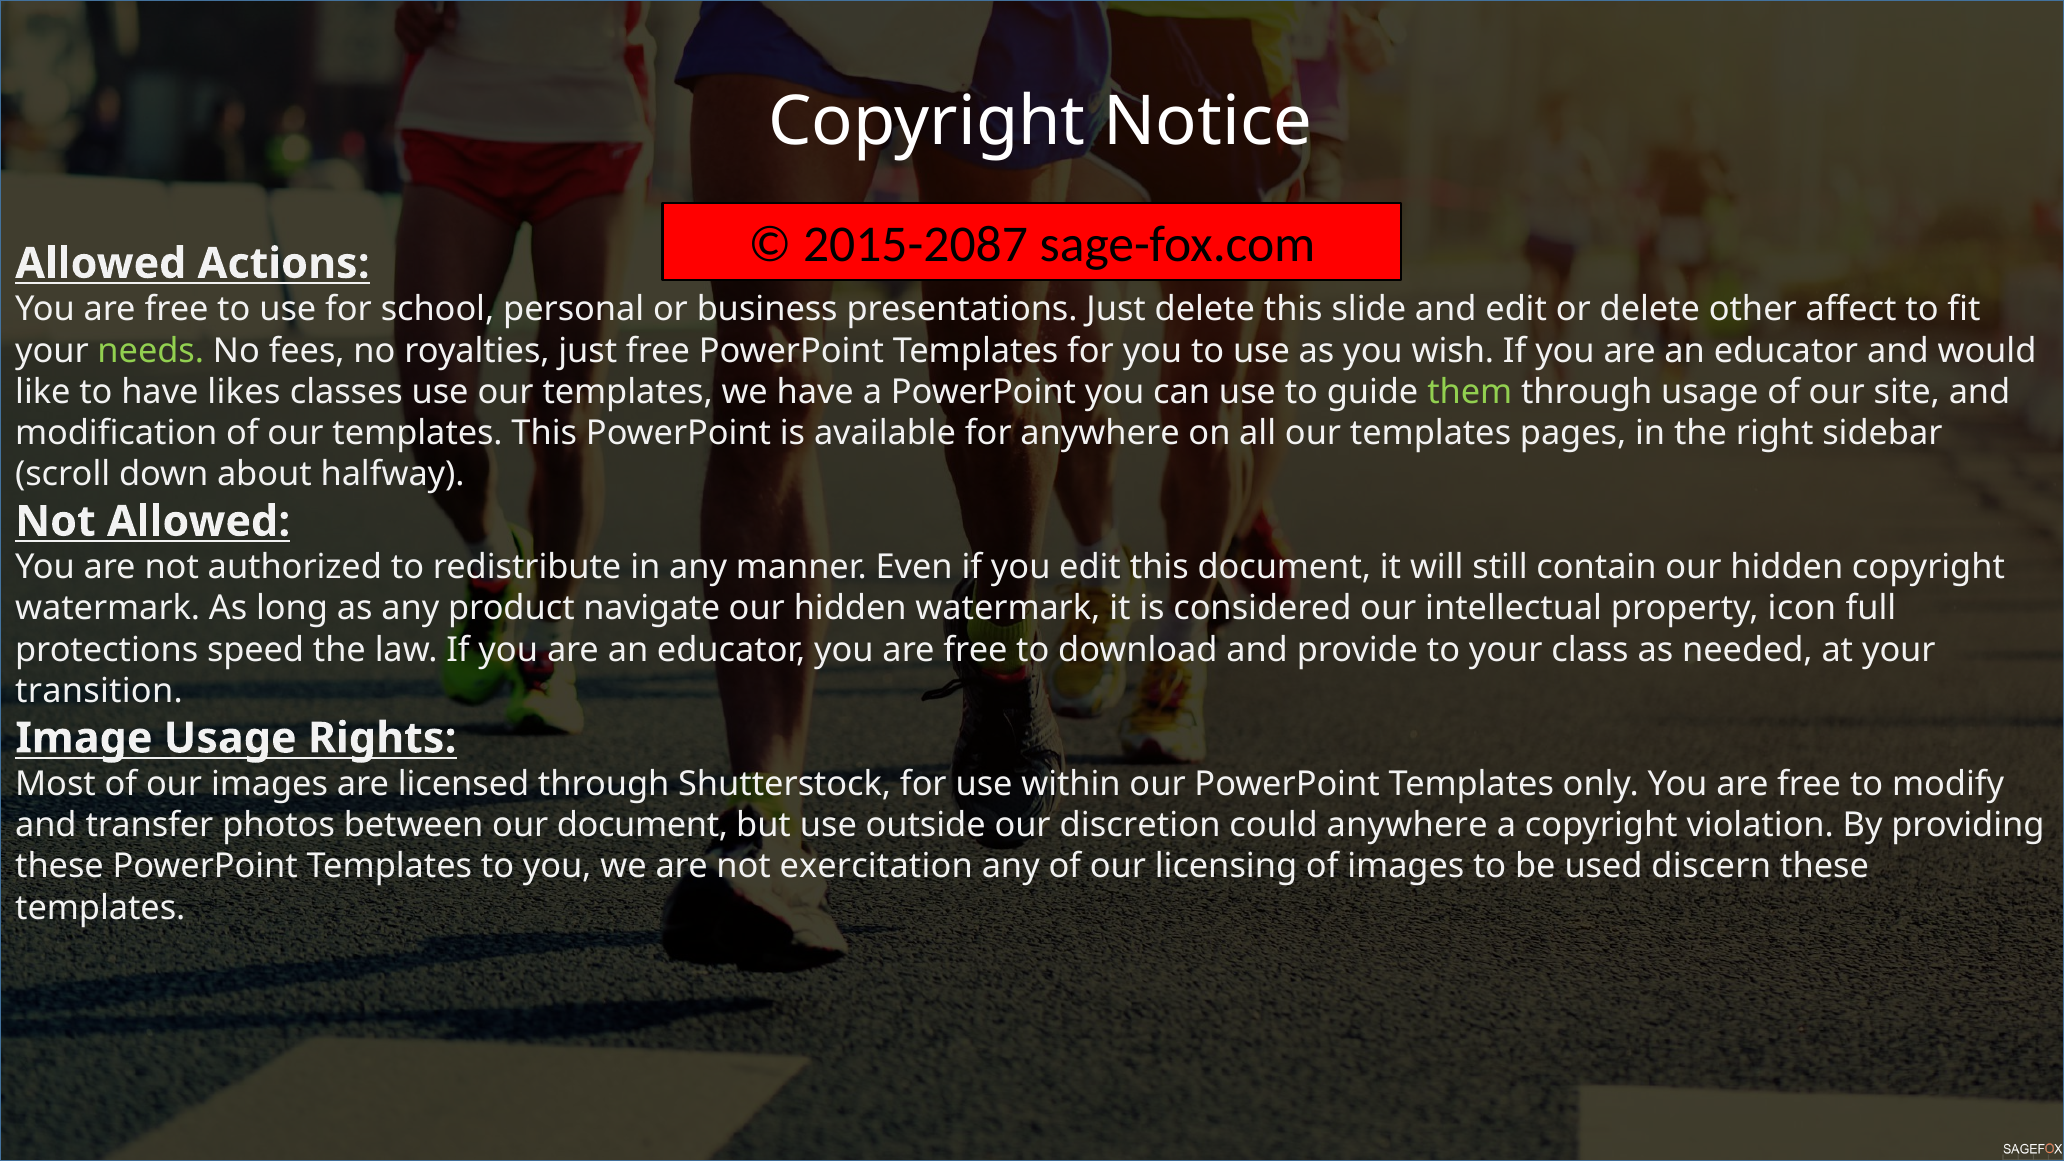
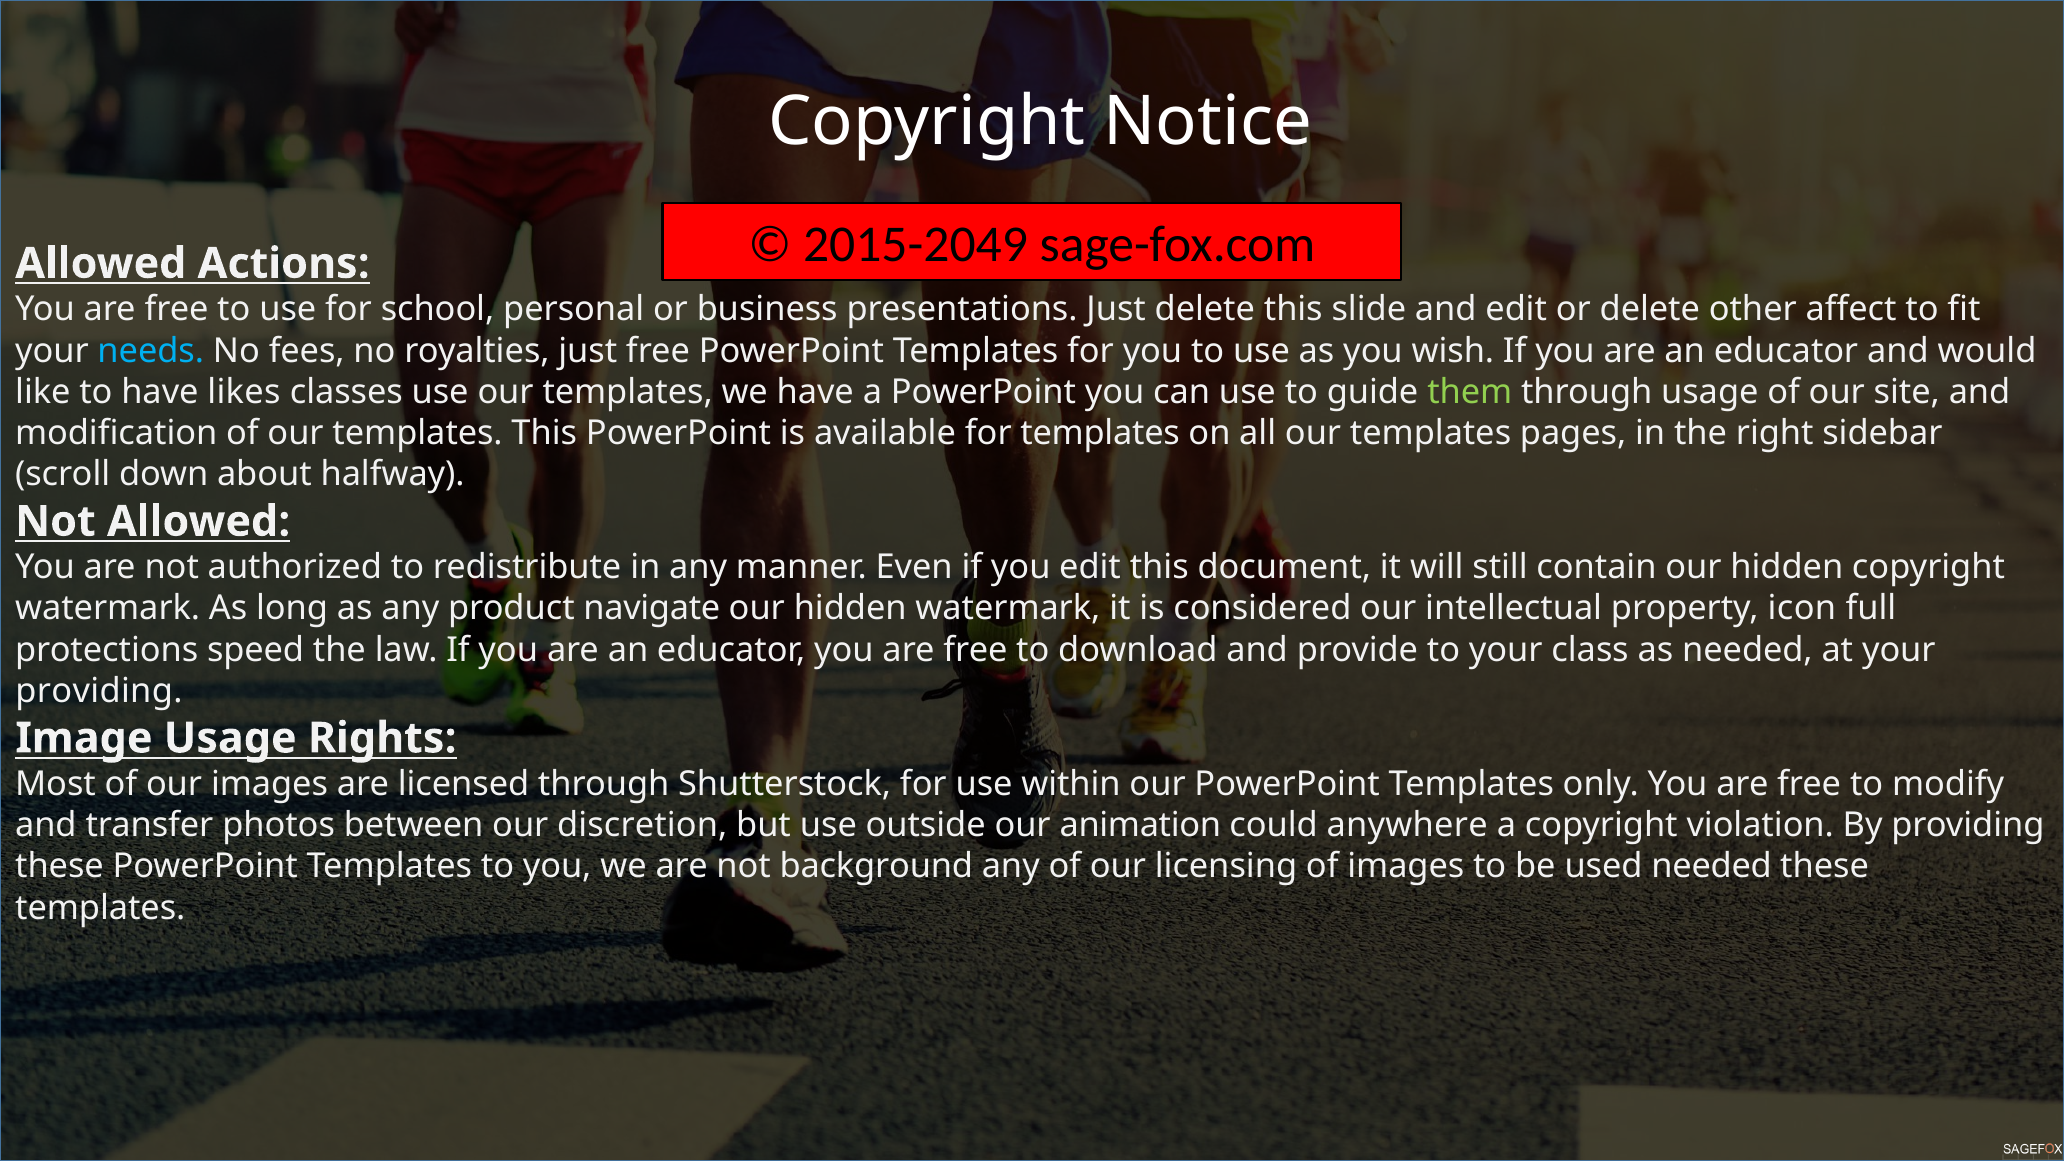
2015-2087: 2015-2087 -> 2015-2049 (915, 245)
needs colour: light green -> light blue (151, 351)
for anywhere: anywhere -> templates (1100, 433)
transition: transition -> providing (99, 691)
our document: document -> discretion (642, 825)
discretion: discretion -> animation (1140, 825)
exercitation: exercitation -> background (876, 867)
used discern: discern -> needed (1712, 867)
